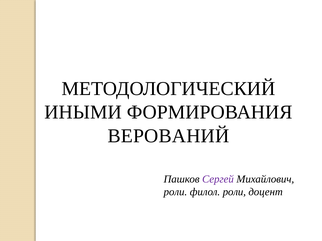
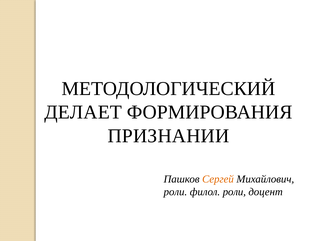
ИНЫМИ: ИНЫМИ -> ДЕЛАЕТ (83, 112)
ВЕРОВАНИЙ: ВЕРОВАНИЙ -> ПРИЗНАНИИ (168, 136)
Сергей colour: purple -> orange (218, 179)
